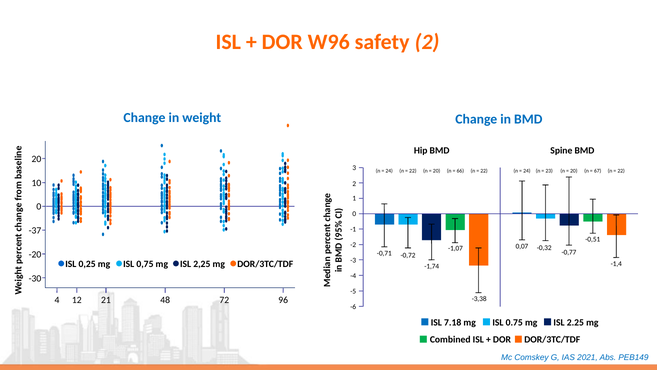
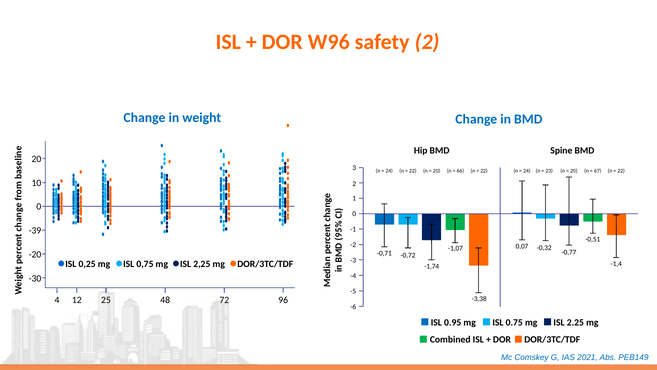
-37: -37 -> -39 (35, 231)
21: 21 -> 25 (106, 300)
7.18: 7.18 -> 0.95 (453, 322)
